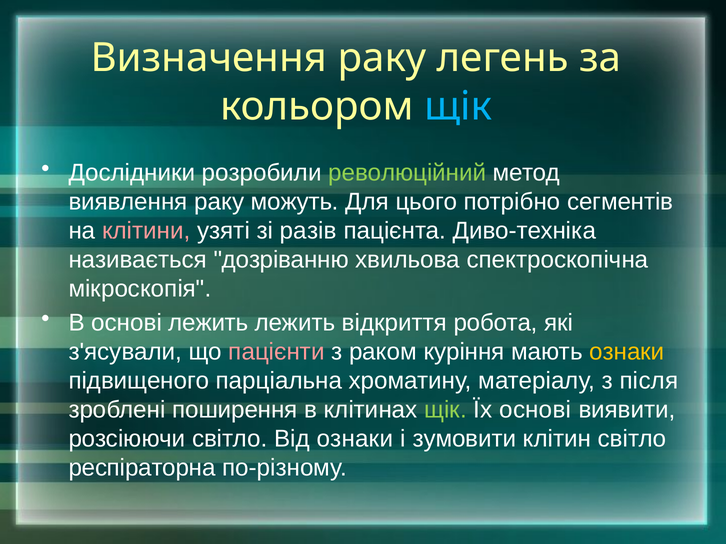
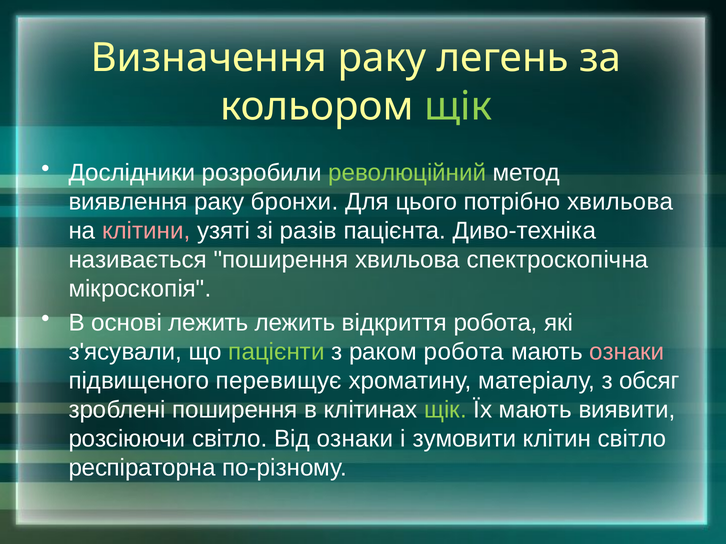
щік colour: light blue -> light green (458, 106)
можуть: можуть -> бронхи (295, 202)
потрібно сегментів: сегментів -> хвильова (620, 202)
називається дозріванню: дозріванню -> поширення (281, 260)
пацієнти colour: pink -> light green (277, 352)
раком куріння: куріння -> робота (464, 352)
ознаки colour: yellow -> pink (627, 352)
парціальна: парціальна -> перевищує (279, 381)
після: після -> обсяг (649, 381)
Їх основі: основі -> мають (535, 410)
